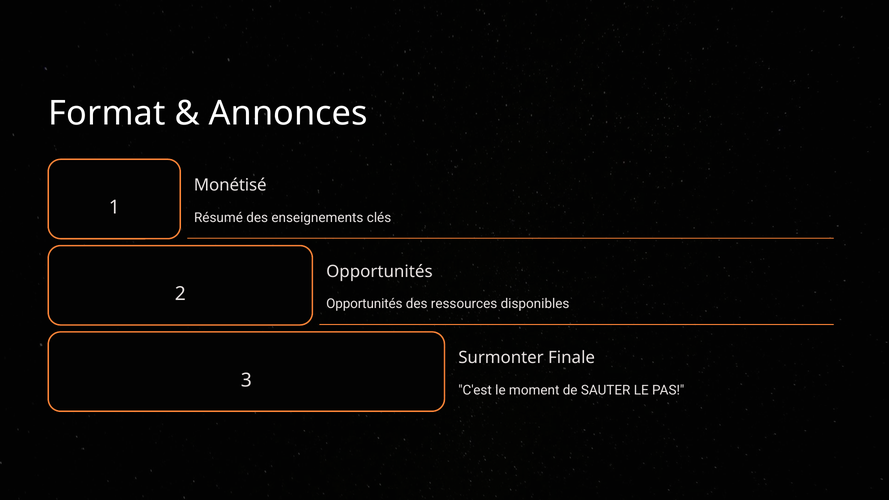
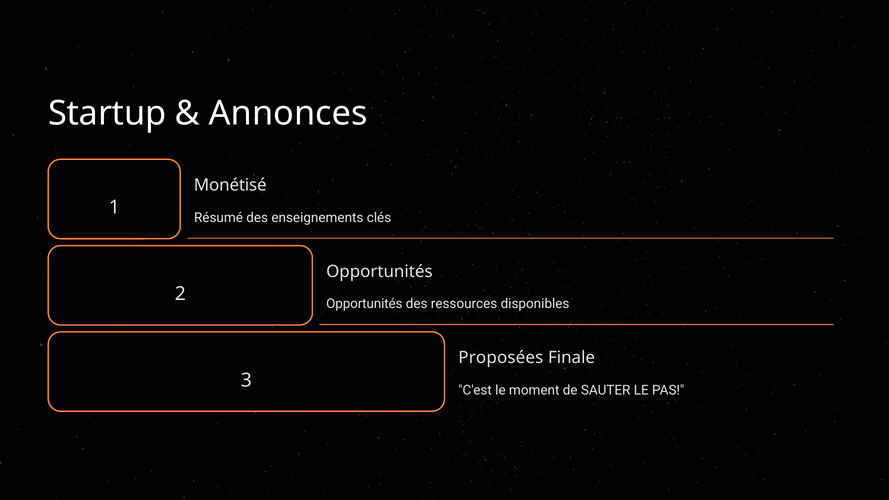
Format: Format -> Startup (107, 113)
Surmonter: Surmonter -> Proposées (501, 358)
